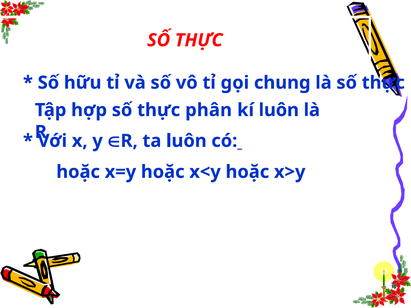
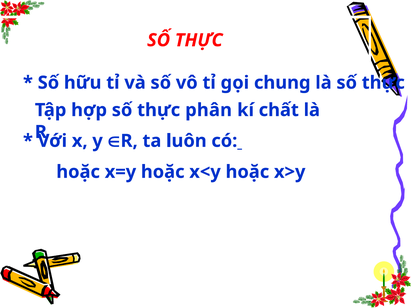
kí luôn: luôn -> chất (279, 110)
